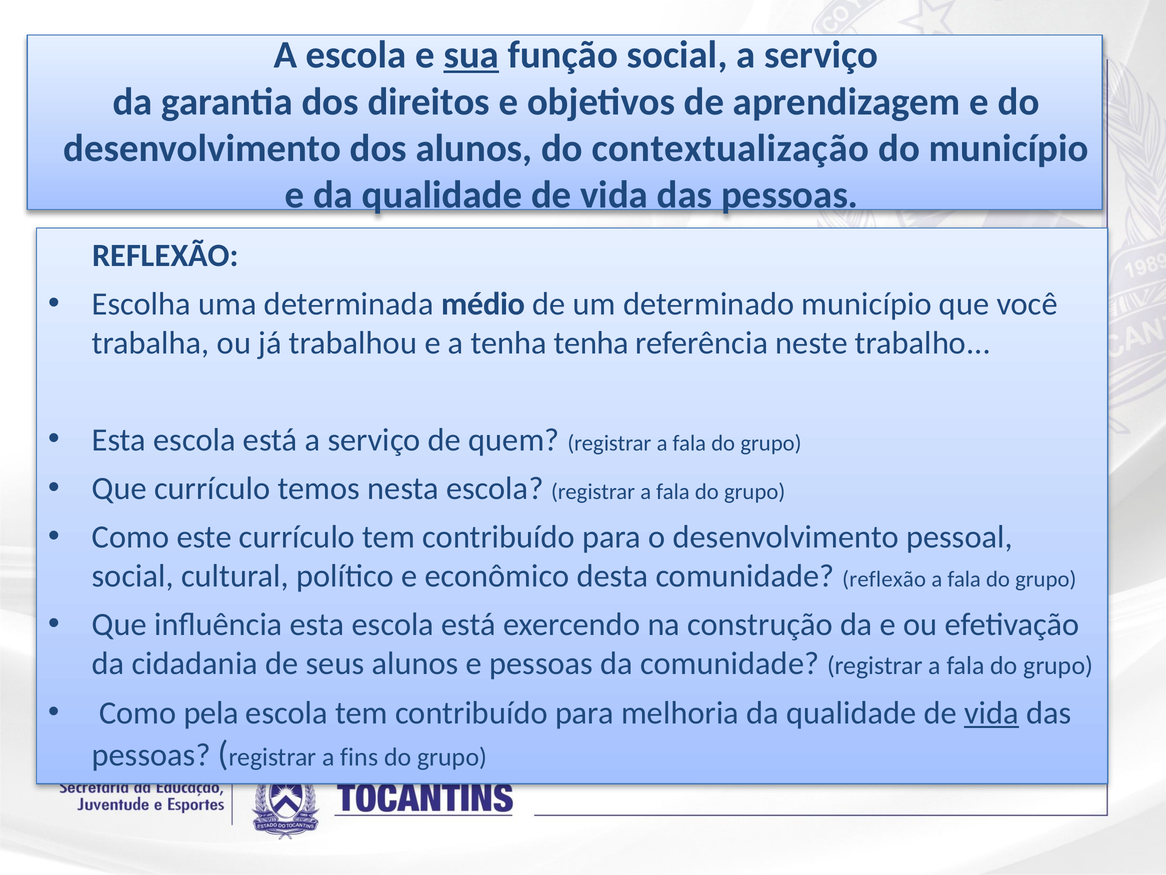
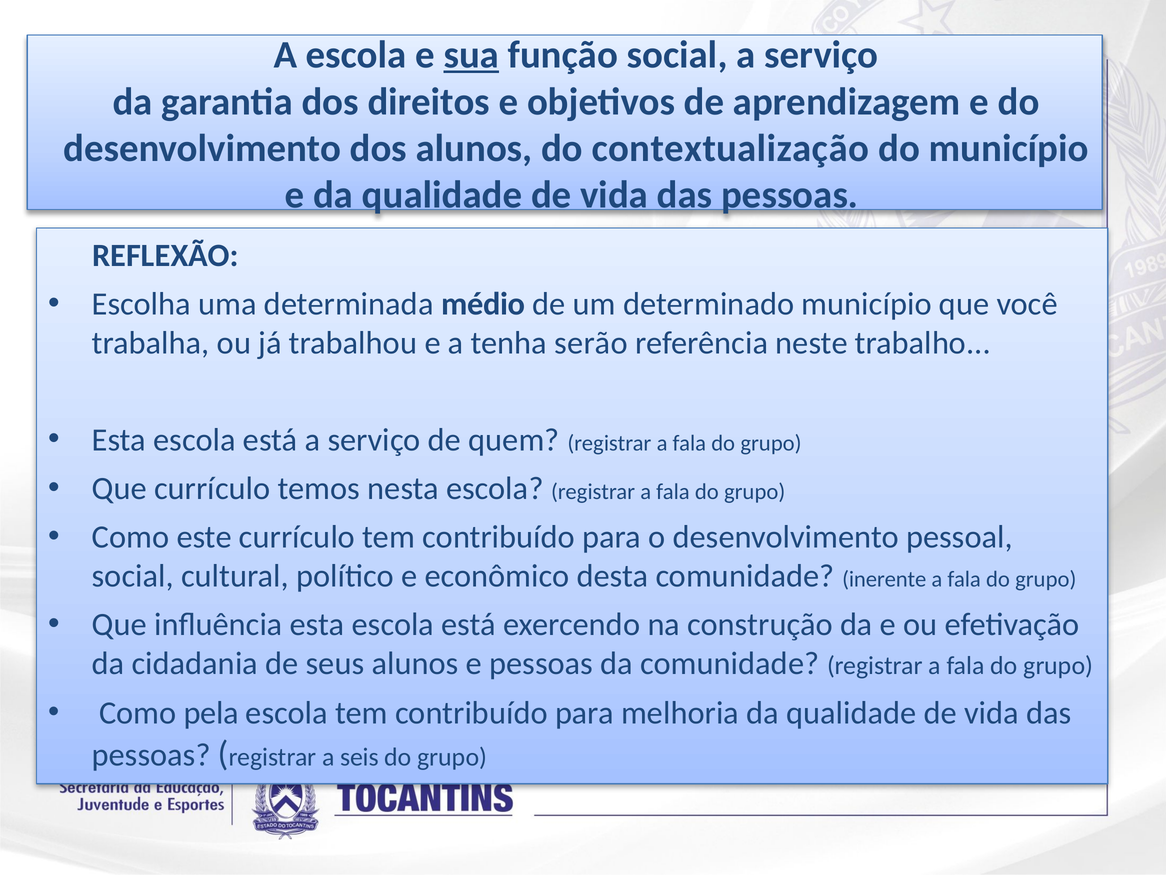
tenha tenha: tenha -> serão (591, 343)
comunidade reflexão: reflexão -> inerente (884, 579)
vida underline: present -> none (992, 713)
fins: fins -> seis (360, 757)
